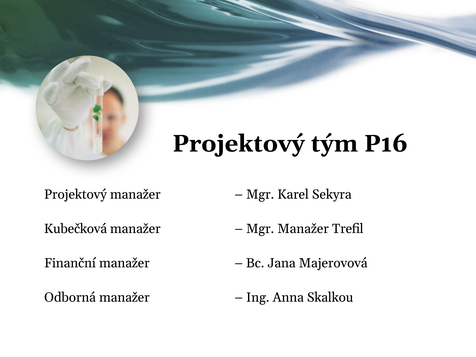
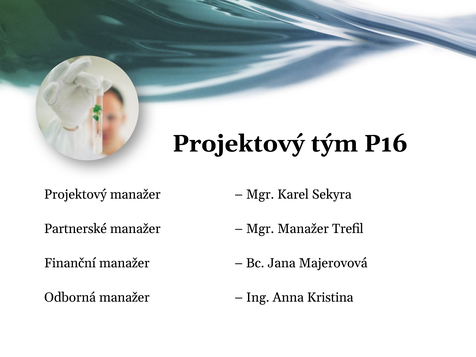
Kubečková: Kubečková -> Partnerské (75, 229)
Skalkou: Skalkou -> Kristina (330, 298)
